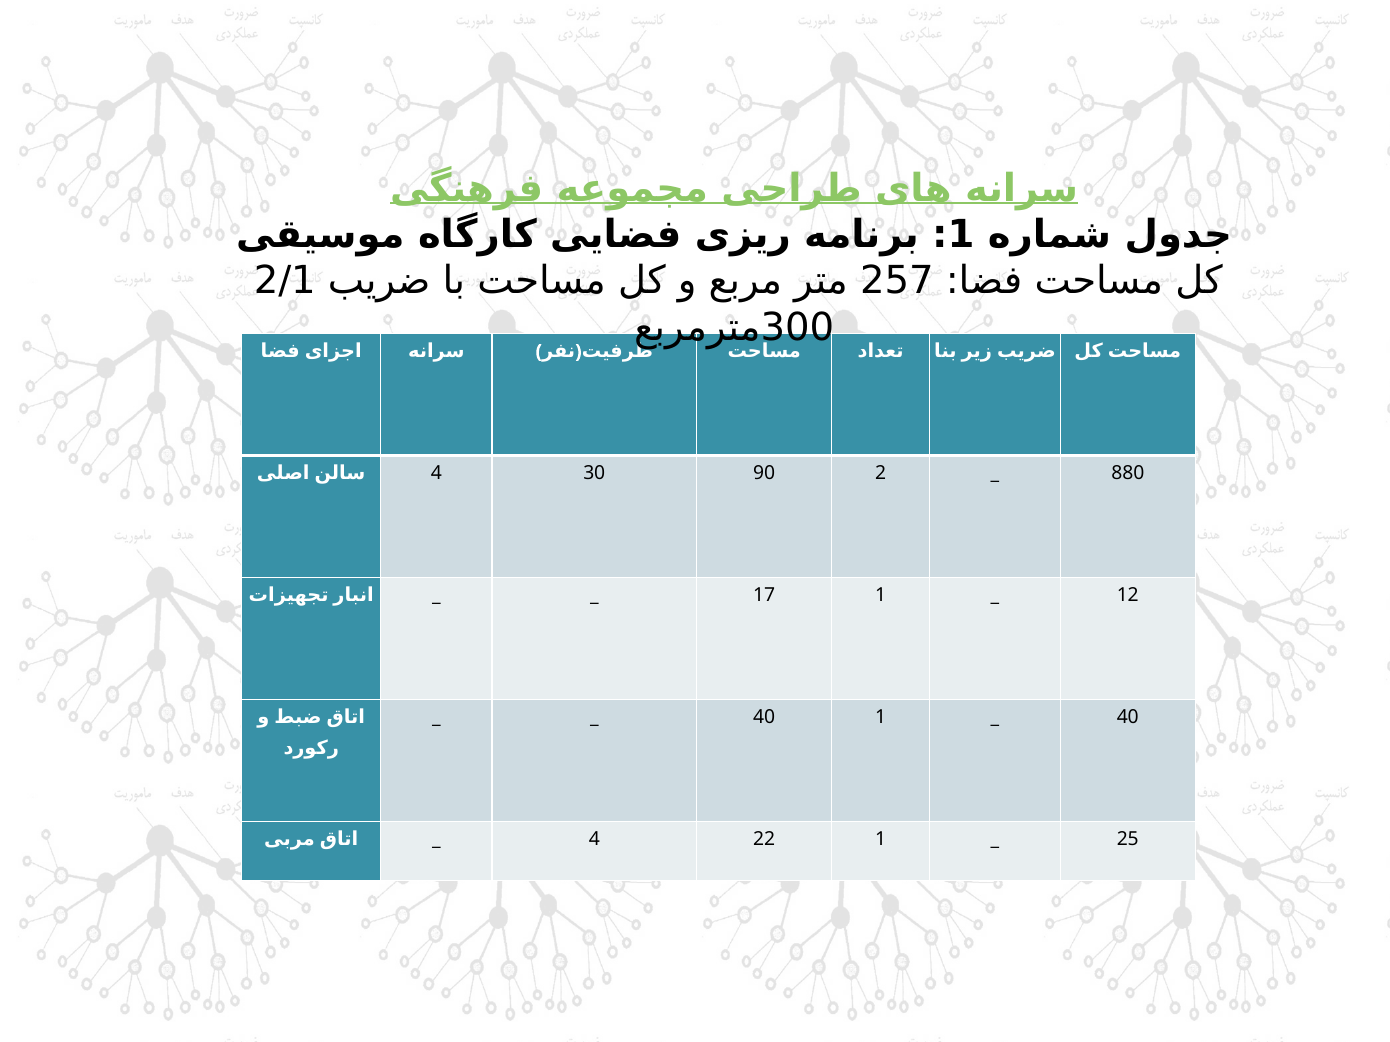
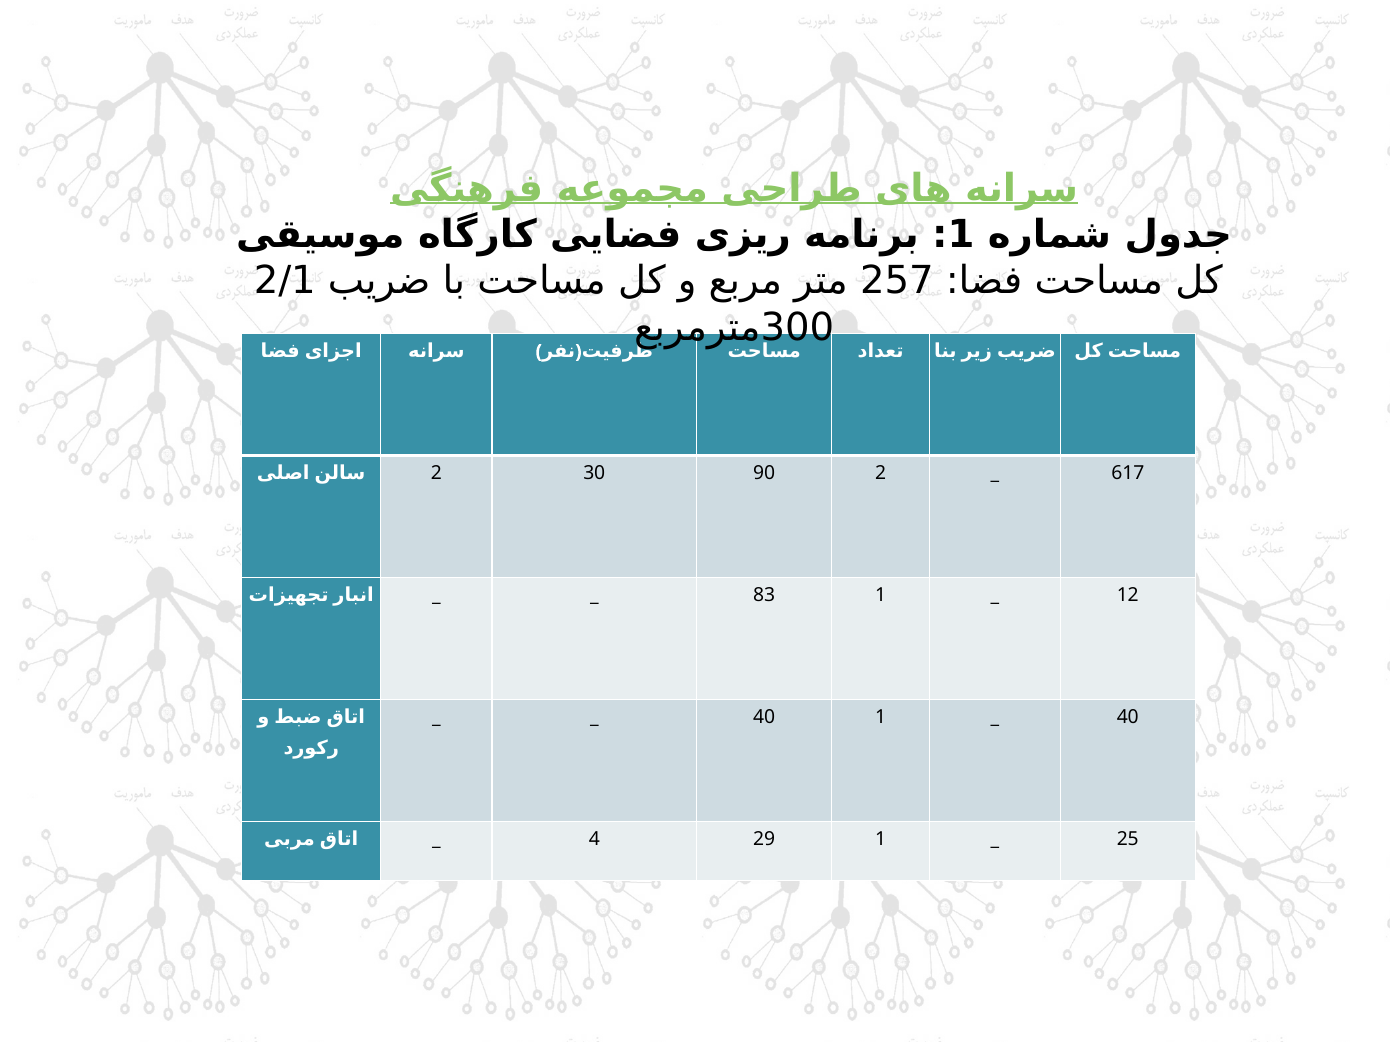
4: 4 -> 2 (436, 474)
880: 880 -> 617 (1128, 474)
17: 17 -> 83 (764, 596)
22: 22 -> 29 (764, 840)
